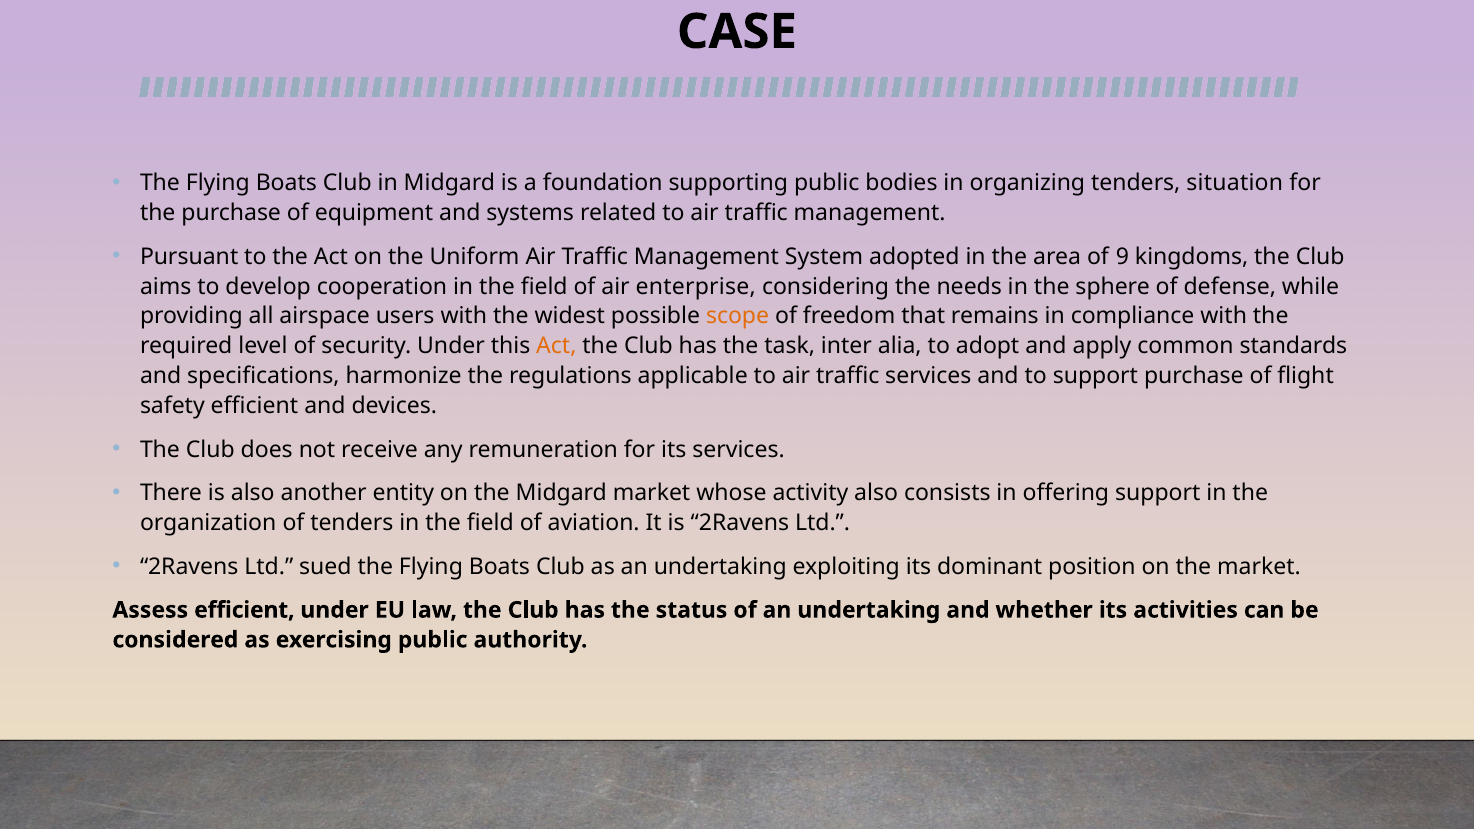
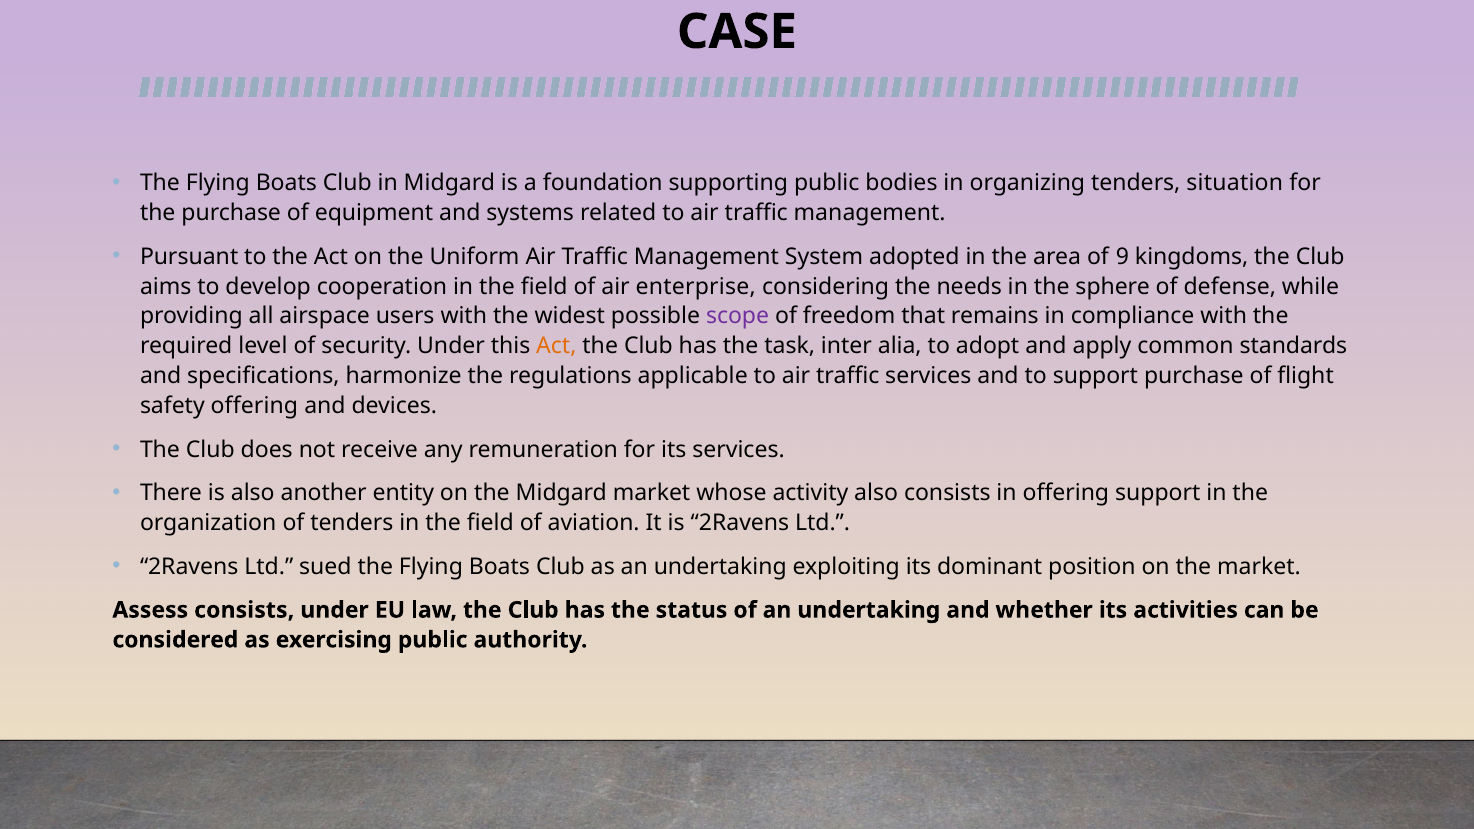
scope colour: orange -> purple (738, 316)
safety efficient: efficient -> offering (254, 406)
Assess efficient: efficient -> consists (244, 610)
